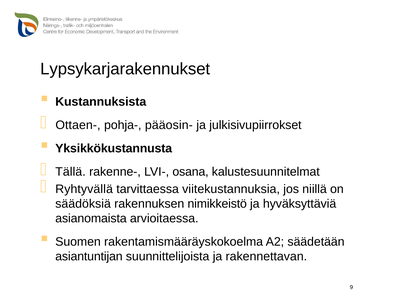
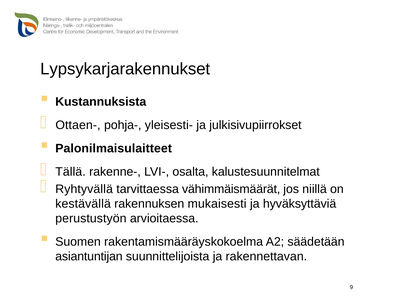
pääosin-: pääosin- -> yleisesti- (169, 125)
Yksikkökustannusta: Yksikkökustannusta -> Palonilmaisulaitteet (114, 148)
osana: osana -> osalta (190, 172)
viitekustannuksia: viitekustannuksia -> vähimmäismäärät (231, 189)
säädöksiä: säädöksiä -> kestävällä (83, 204)
nimikkeistö: nimikkeistö -> mukaisesti (217, 204)
asianomaista: asianomaista -> perustustyön (91, 218)
